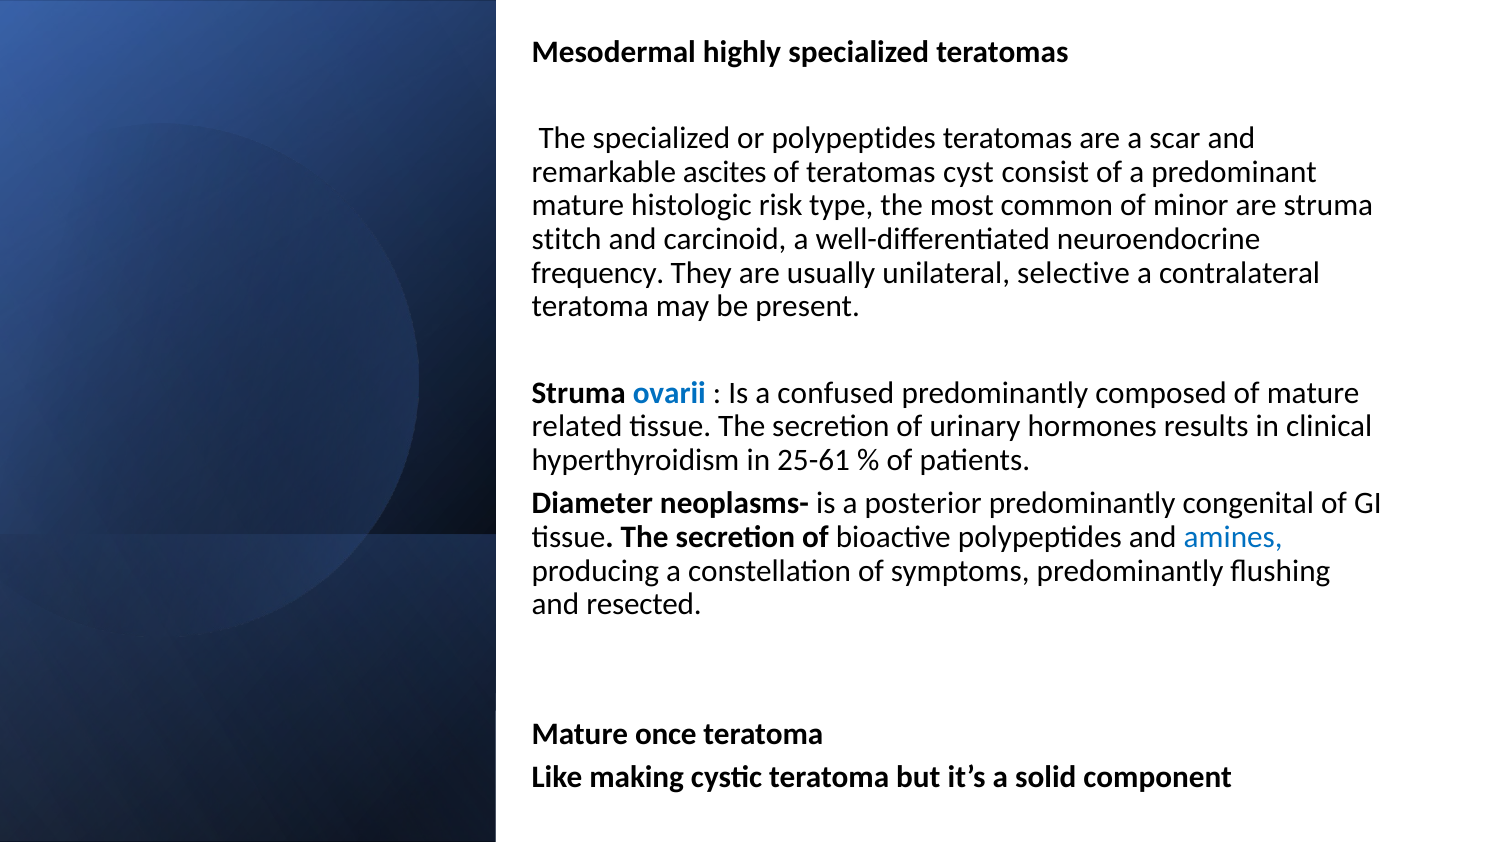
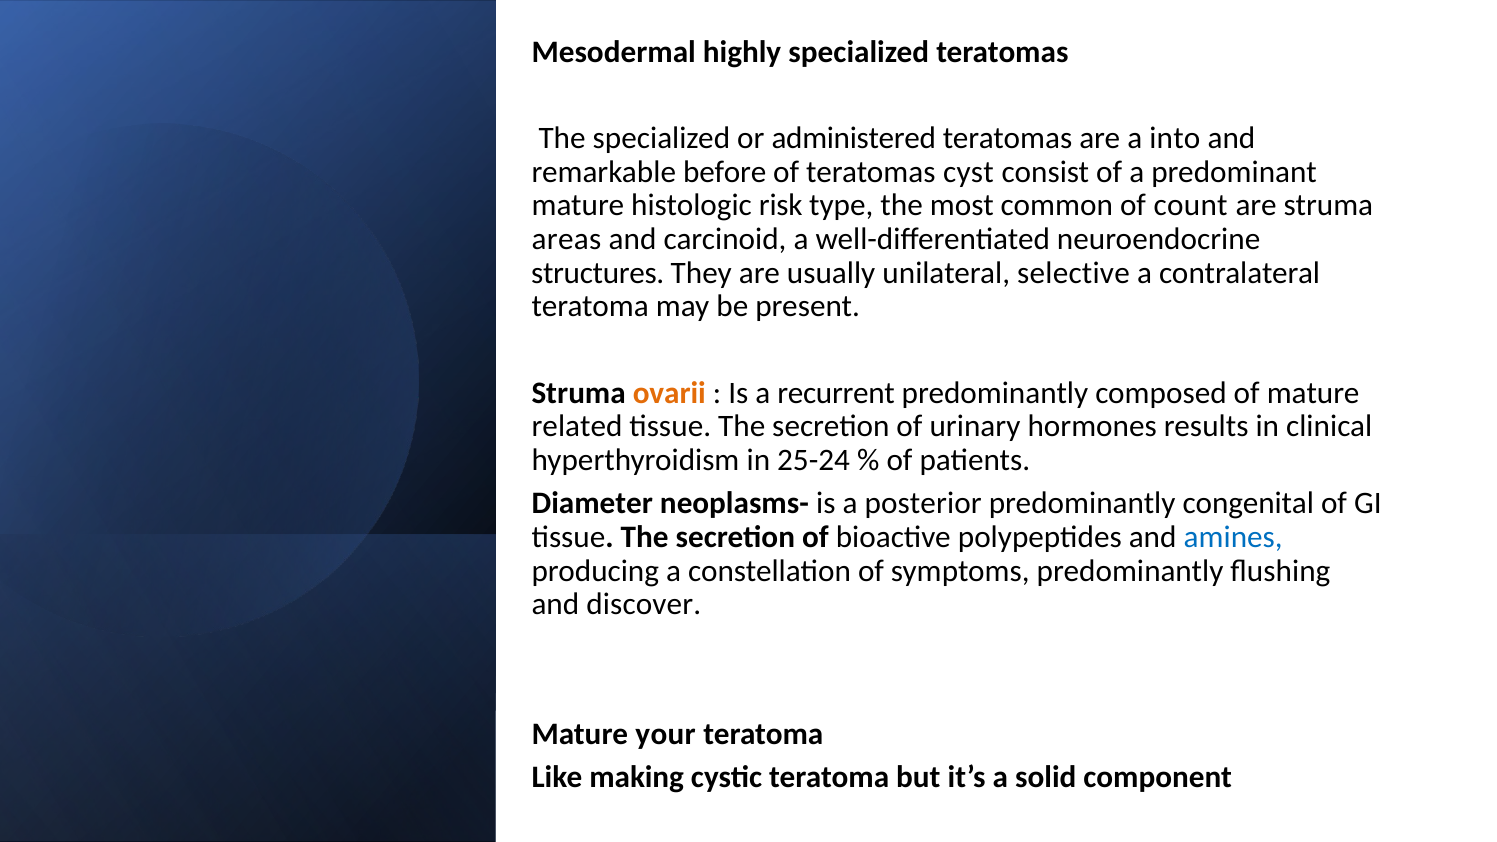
or polypeptides: polypeptides -> administered (854, 138)
scar: scar -> into (1175, 138)
ascites: ascites -> before (725, 172)
minor: minor -> count (1191, 205)
stitch: stitch -> areas (566, 239)
frequency: frequency -> structures (598, 273)
ovarii colour: blue -> orange (669, 393)
confused: confused -> recurrent (836, 393)
25-61: 25-61 -> 25-24 (814, 460)
resected: resected -> discover (644, 605)
once: once -> your (666, 734)
